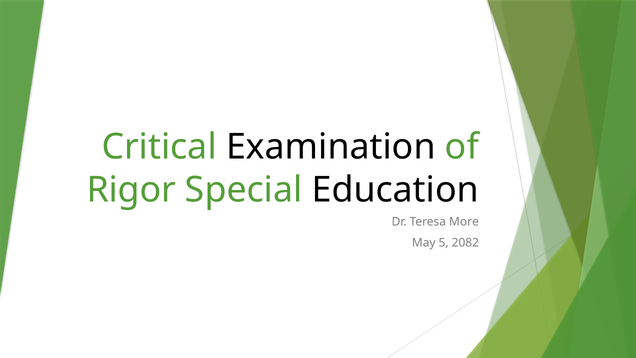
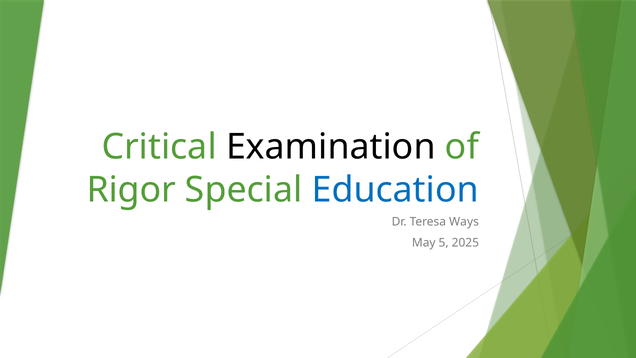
Education colour: black -> blue (395, 190)
More: More -> Ways (464, 222)
2082: 2082 -> 2025 (465, 243)
